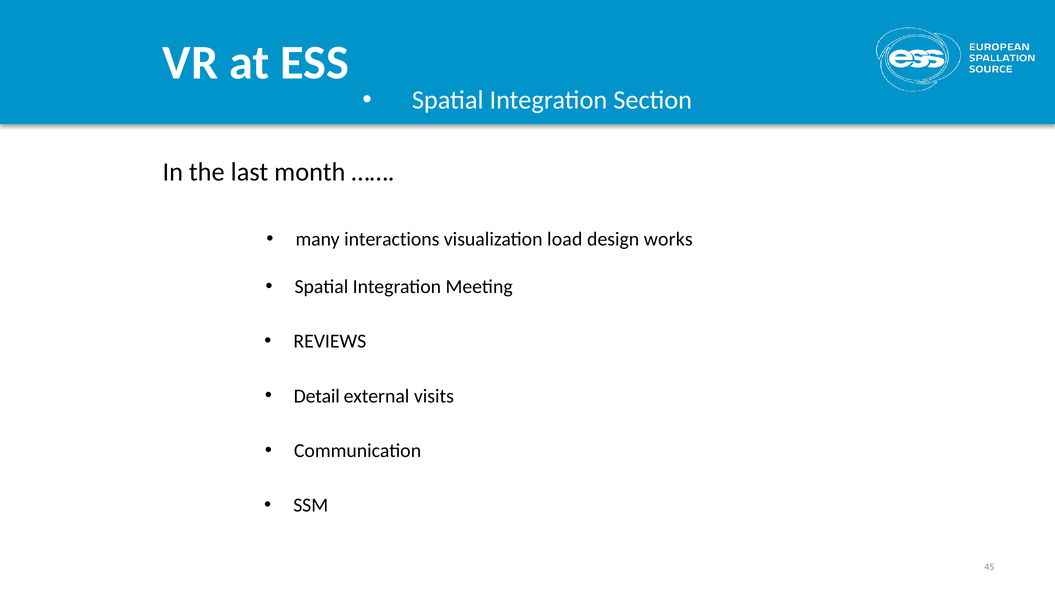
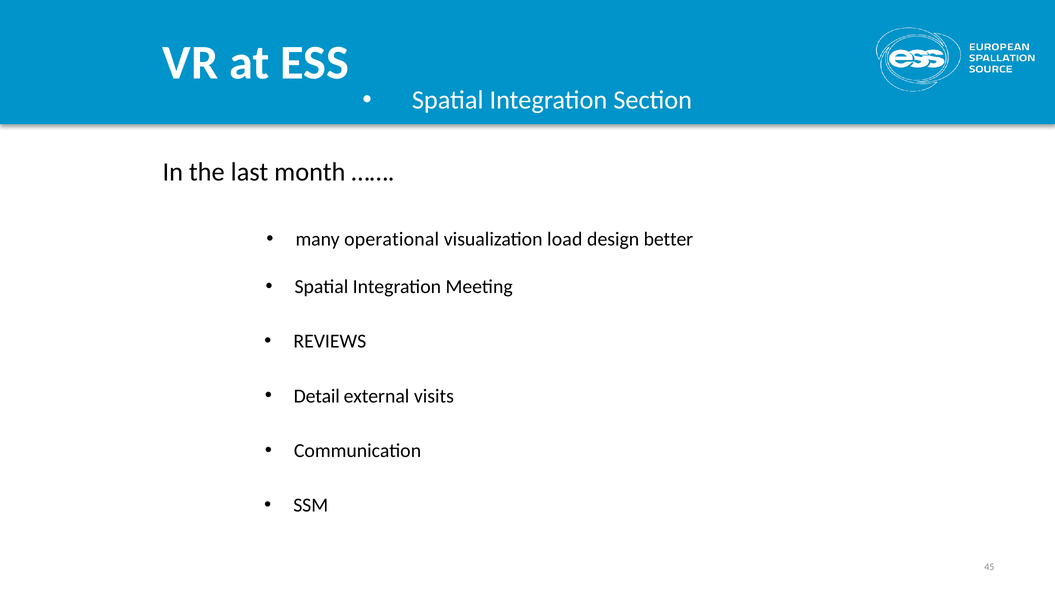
interactions: interactions -> operational (392, 239)
works: works -> better (668, 239)
